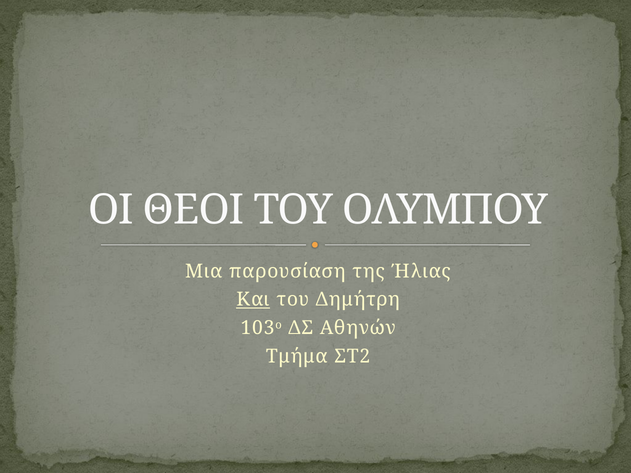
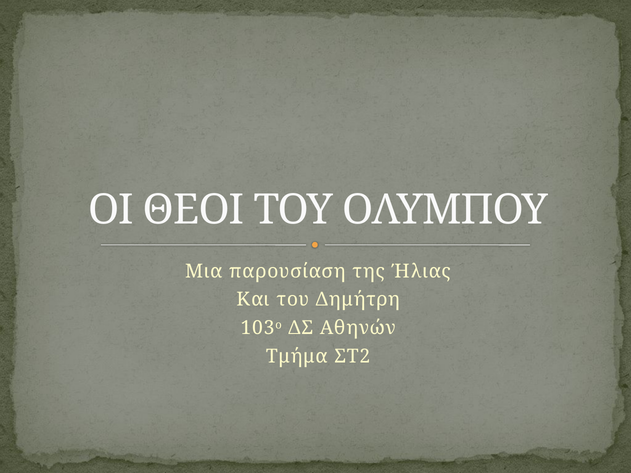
Και underline: present -> none (253, 300)
